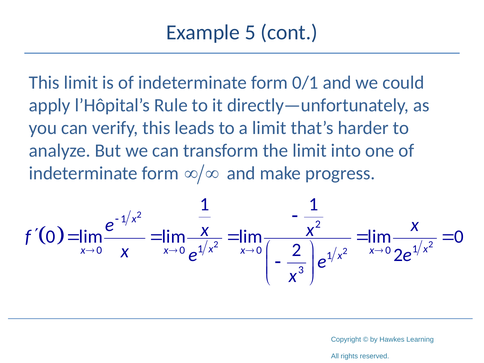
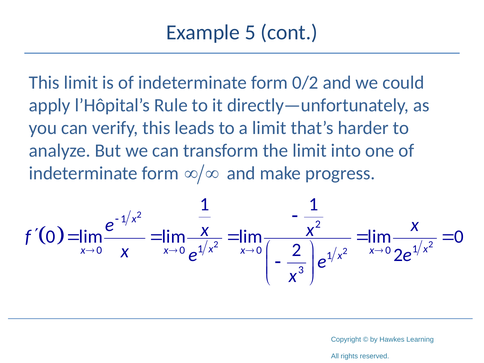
0/1: 0/1 -> 0/2 (305, 83)
